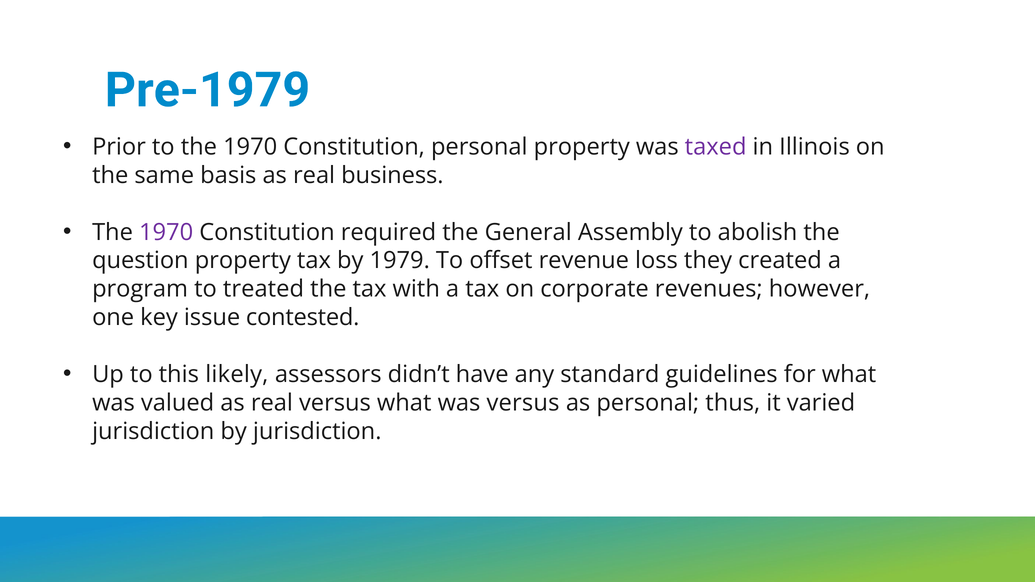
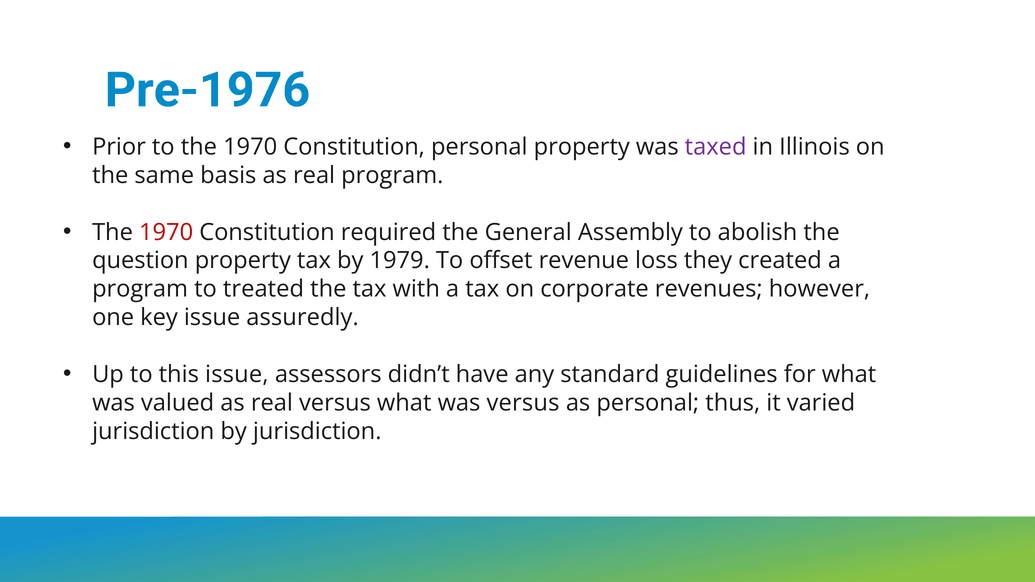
Pre-1979: Pre-1979 -> Pre-1976 (207, 90)
real business: business -> program (392, 175)
1970 colour: purple -> red (166, 232)
contested: contested -> assuredly (303, 318)
this likely: likely -> issue (237, 375)
